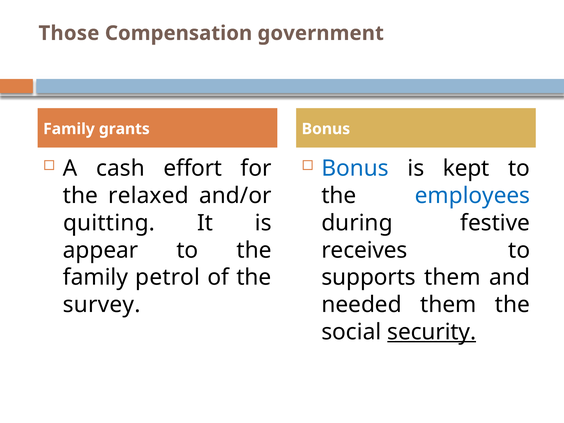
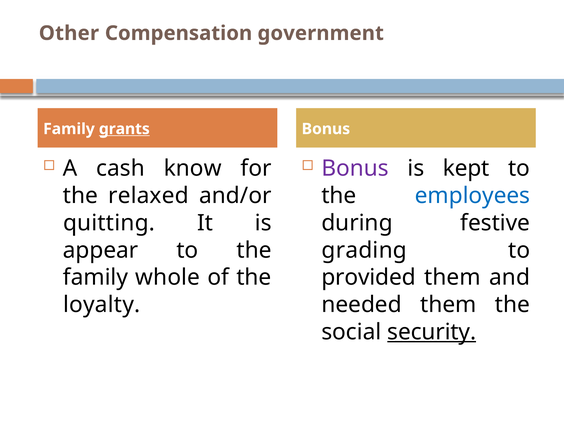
Those: Those -> Other (69, 33)
grants underline: none -> present (124, 129)
effort: effort -> know (193, 168)
Bonus colour: blue -> purple (355, 168)
receives: receives -> grading (364, 250)
petrol: petrol -> whole (168, 277)
supports: supports -> provided (369, 277)
survey: survey -> loyalty (102, 305)
